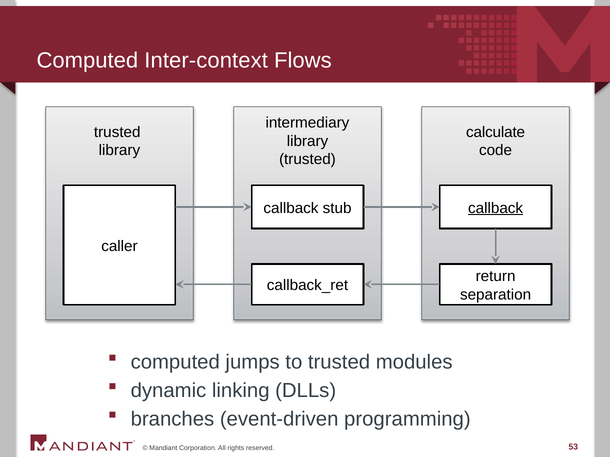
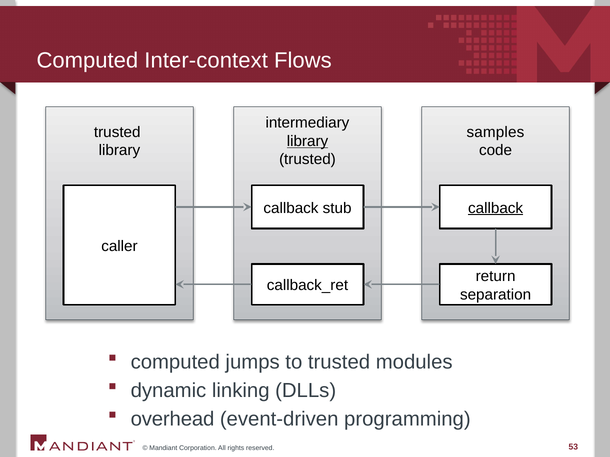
calculate: calculate -> samples (495, 132)
library underline: none -> present (308, 141)
branches: branches -> overhead (173, 419)
